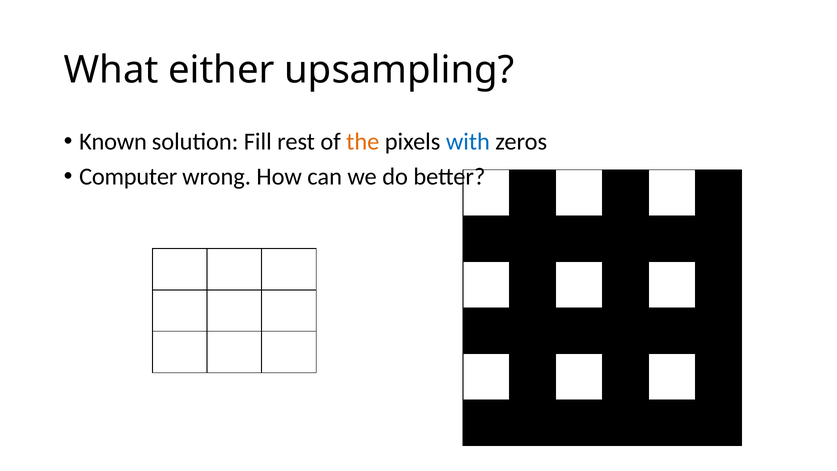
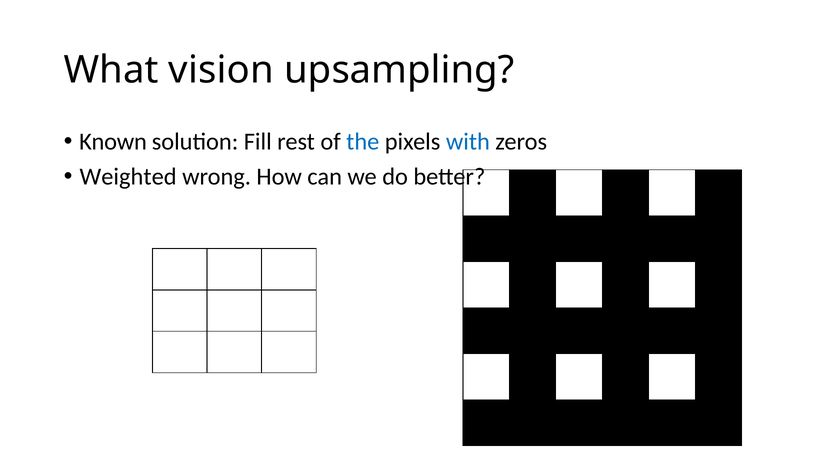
either: either -> vision (221, 70)
the colour: orange -> blue (363, 142)
Computer: Computer -> Weighted (128, 177)
